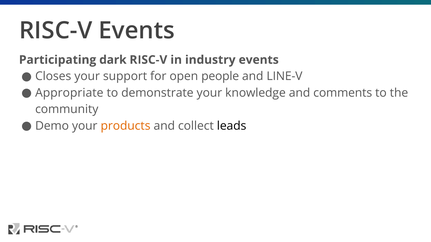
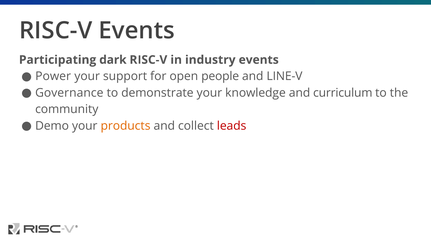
Closes: Closes -> Power (53, 76)
Appropriate: Appropriate -> Governance (69, 93)
comments: comments -> curriculum (343, 93)
leads colour: black -> red (232, 126)
